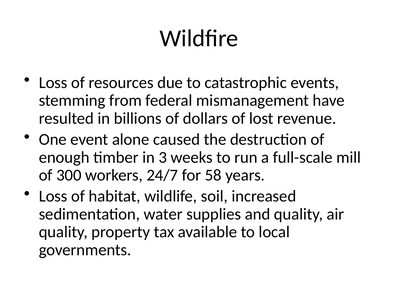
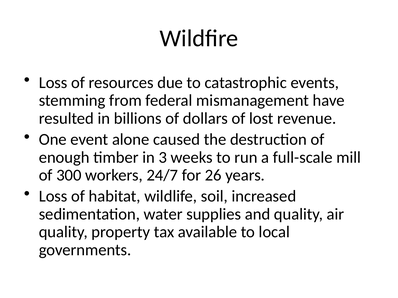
58: 58 -> 26 (213, 175)
